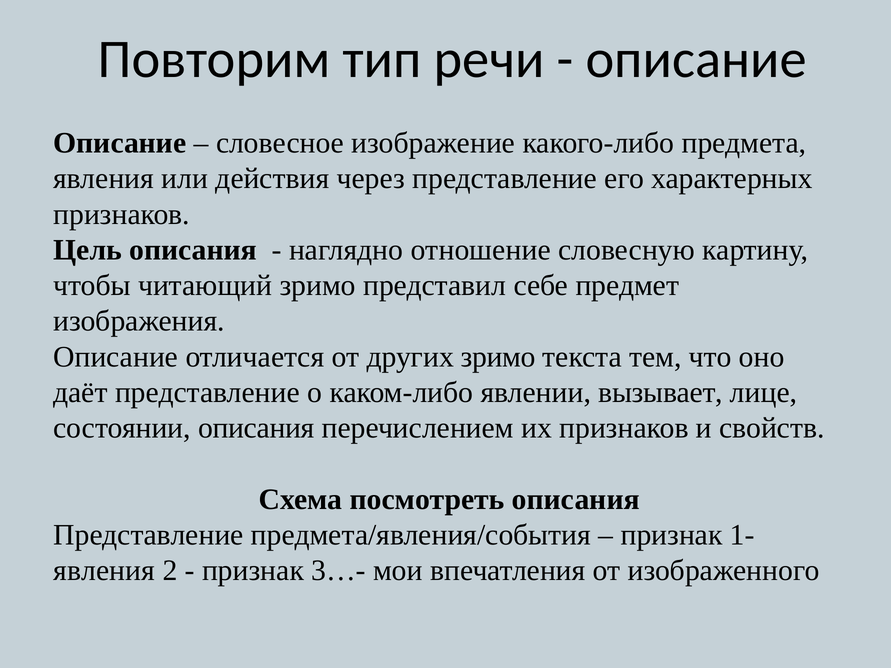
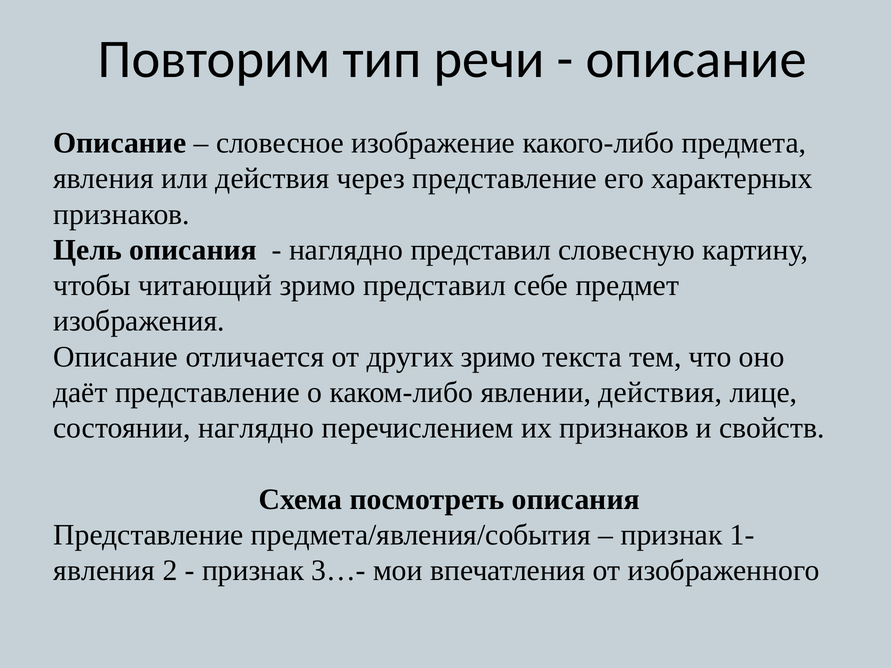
наглядно отношение: отношение -> представил (481, 250)
явлении вызывает: вызывает -> действия (660, 393)
состоянии описания: описания -> наглядно (256, 428)
